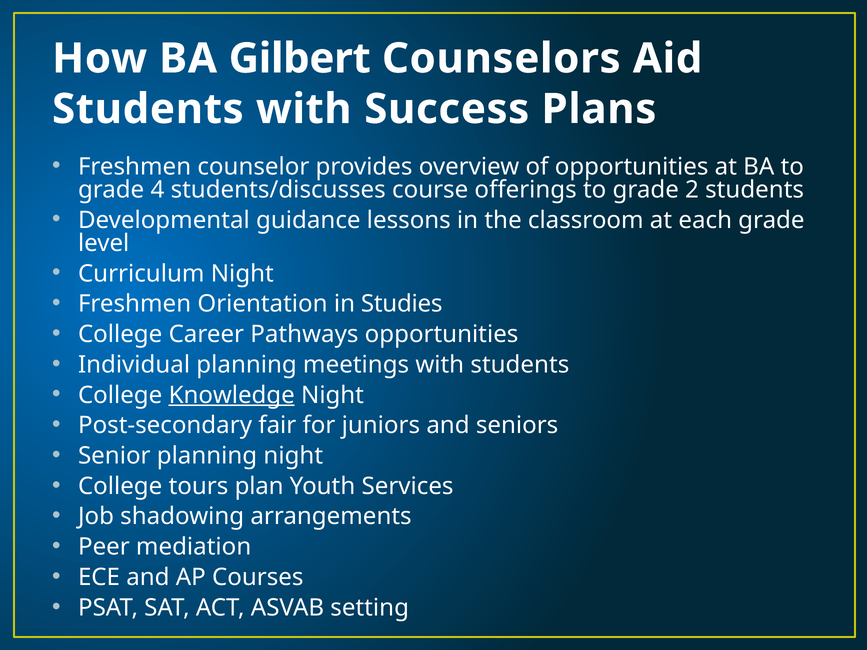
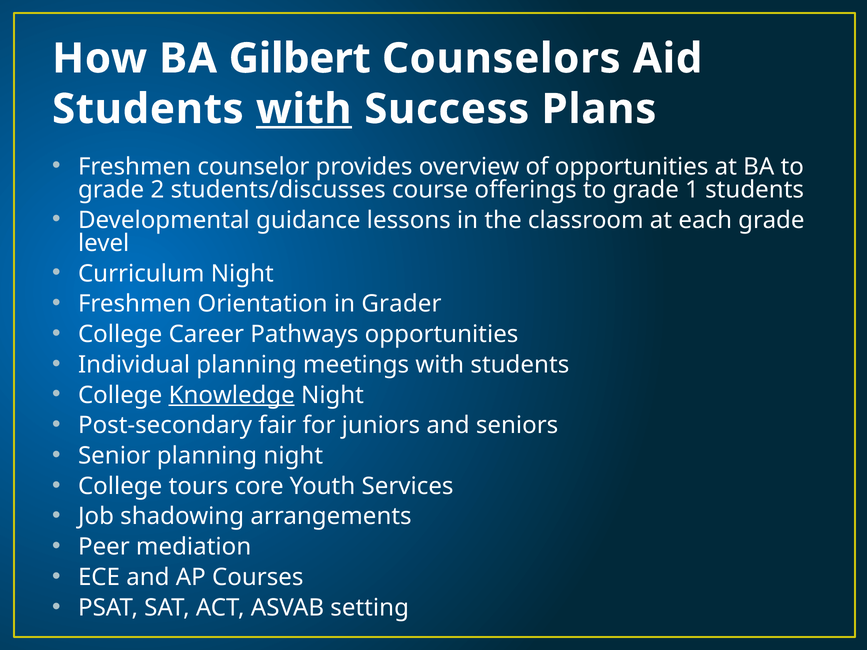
with underline: none -> present (304, 109)
4: 4 -> 2 (157, 190)
2: 2 -> 1 (692, 190)
Studies: Studies -> Grader (401, 304)
plan: plan -> core (259, 486)
